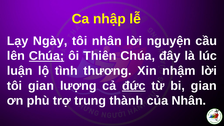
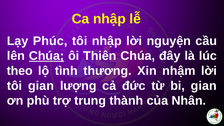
Ngày: Ngày -> Phúc (50, 41)
tôi nhân: nhân -> nhập (107, 41)
luận: luận -> theo (20, 71)
đức underline: present -> none (134, 86)
